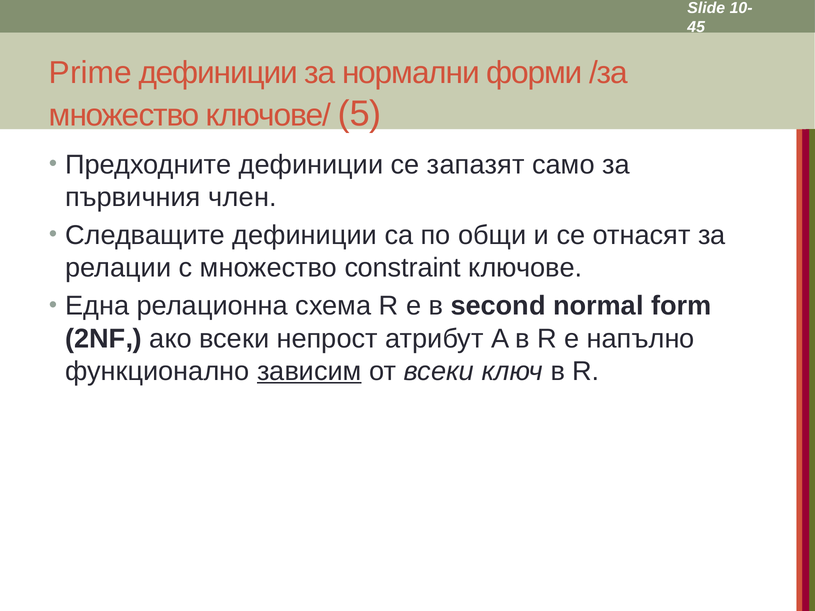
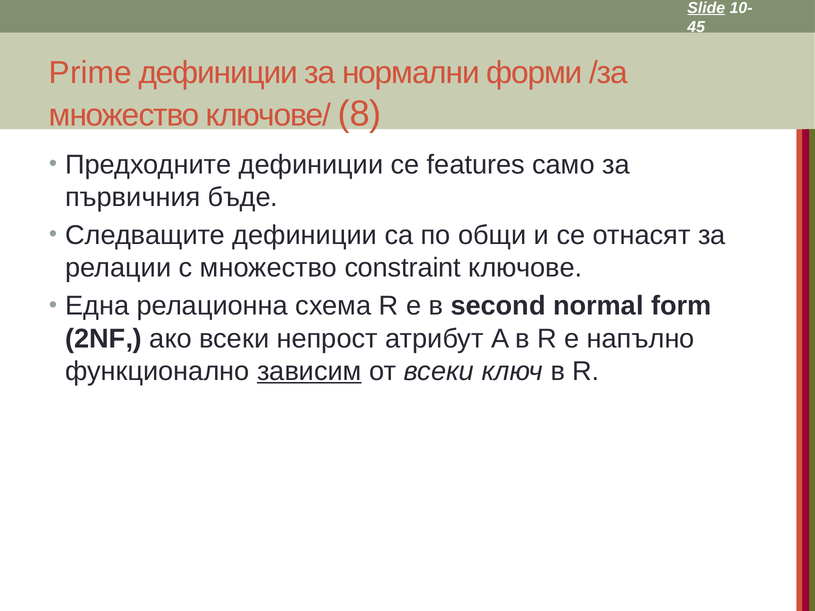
Slide underline: none -> present (706, 8)
5: 5 -> 8 (360, 114)
запазят: запазят -> features (476, 165)
член: член -> бъде (243, 198)
